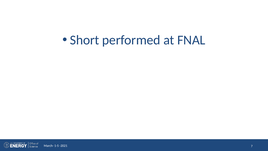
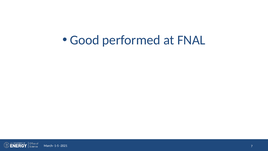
Short: Short -> Good (85, 40)
